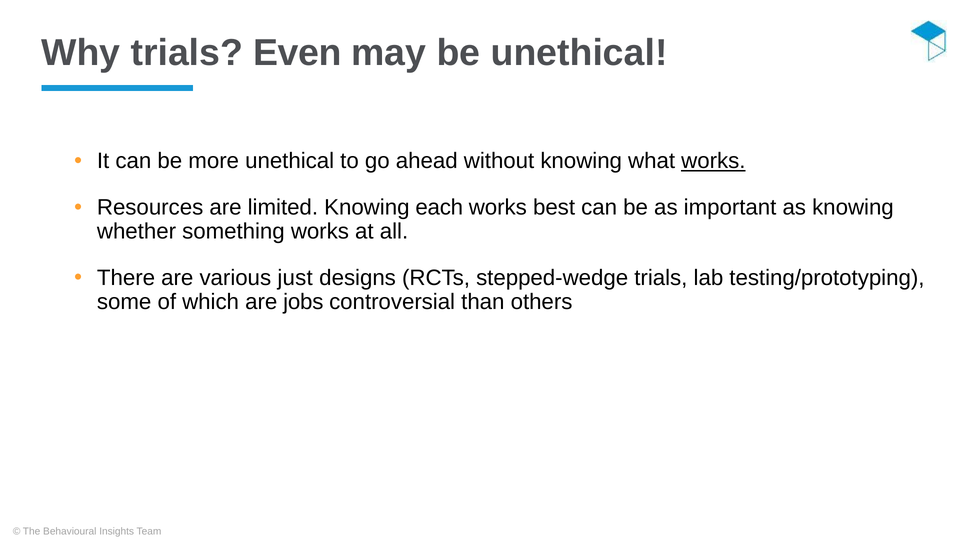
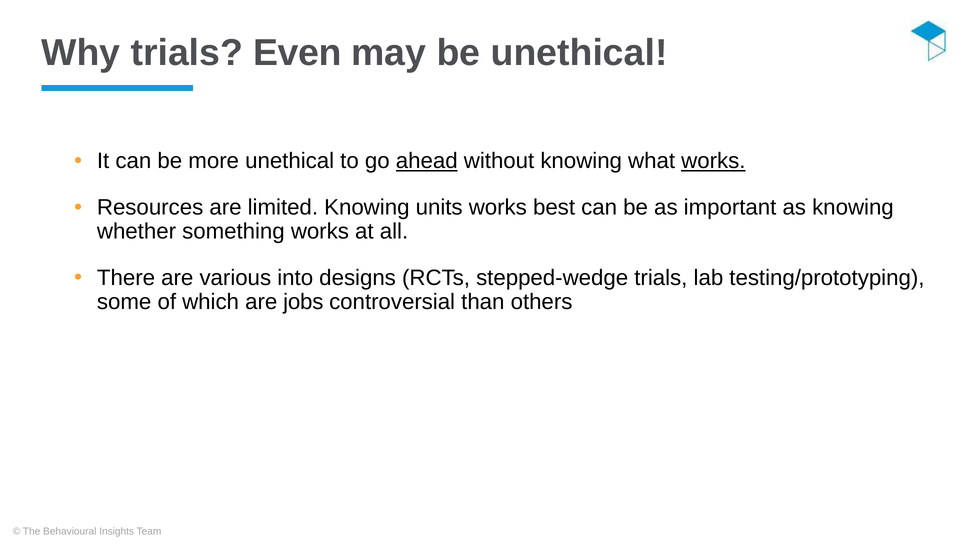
ahead underline: none -> present (427, 161)
each: each -> units (439, 208)
just: just -> into (295, 278)
